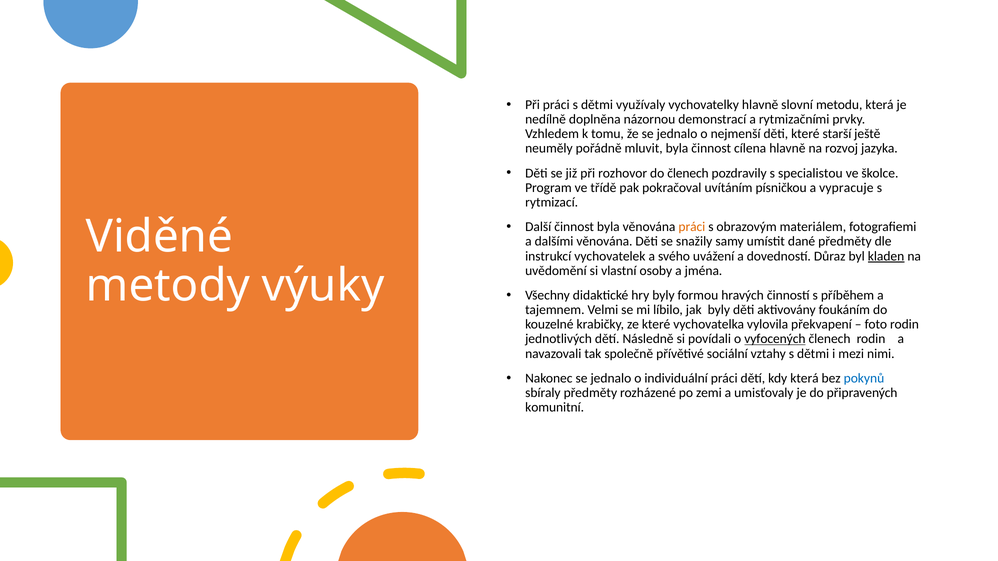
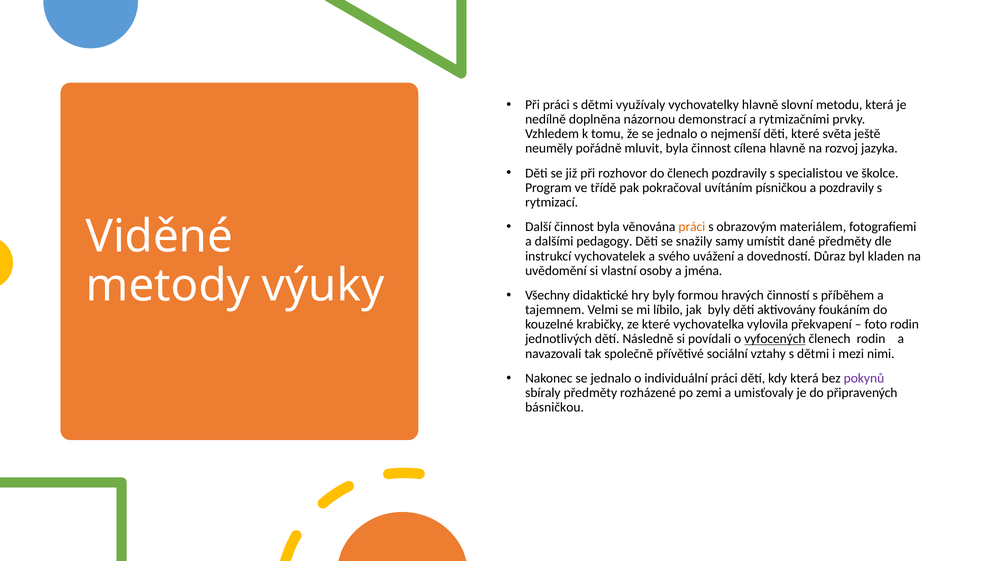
starší: starší -> světa (837, 134)
a vypracuje: vypracuje -> pozdravily (847, 188)
dalšími věnována: věnována -> pedagogy (604, 242)
kladen underline: present -> none (886, 256)
pokynů colour: blue -> purple (864, 379)
komunitní: komunitní -> básničkou (555, 408)
